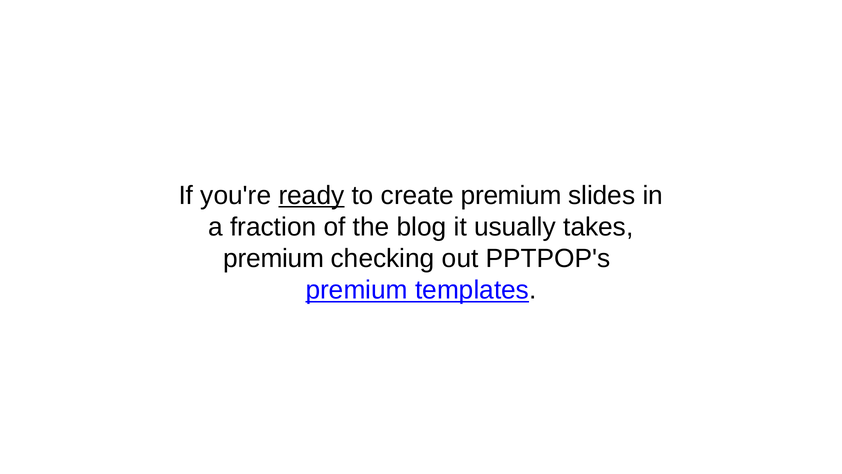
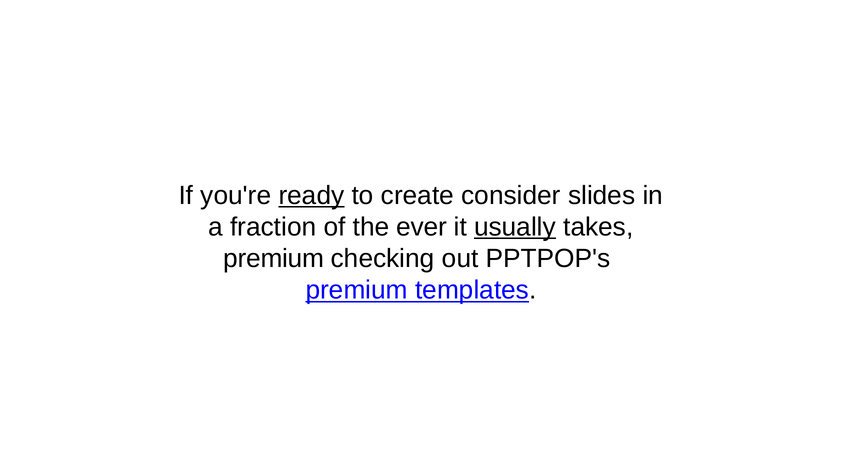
create premium: premium -> consider (511, 195)
blog: blog -> ever (422, 227)
usually underline: none -> present (515, 227)
